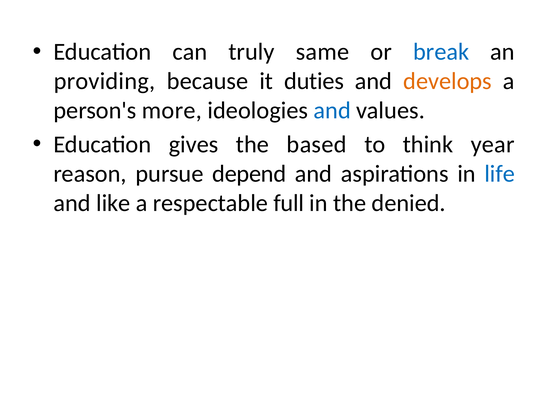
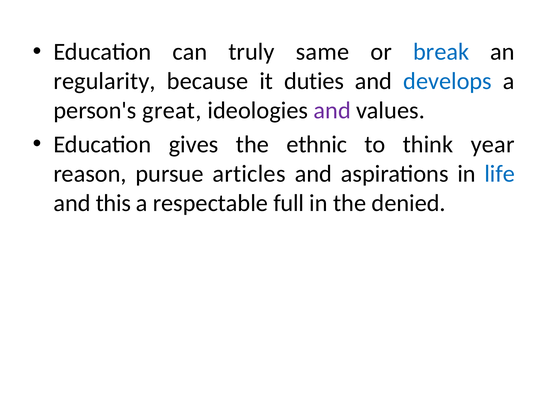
providing: providing -> regularity (105, 81)
develops colour: orange -> blue (448, 81)
more: more -> great (172, 110)
and colour: blue -> purple (332, 110)
based: based -> ethnic (317, 145)
depend: depend -> articles (249, 174)
like: like -> this (113, 203)
